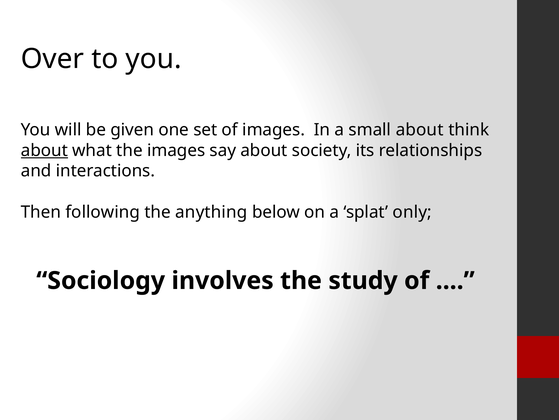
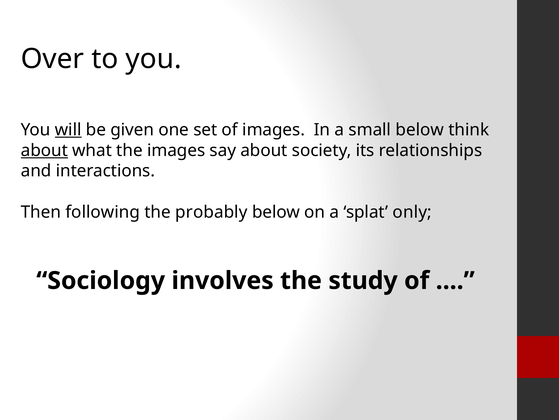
will underline: none -> present (68, 130)
small about: about -> below (420, 130)
anything: anything -> probably (211, 212)
